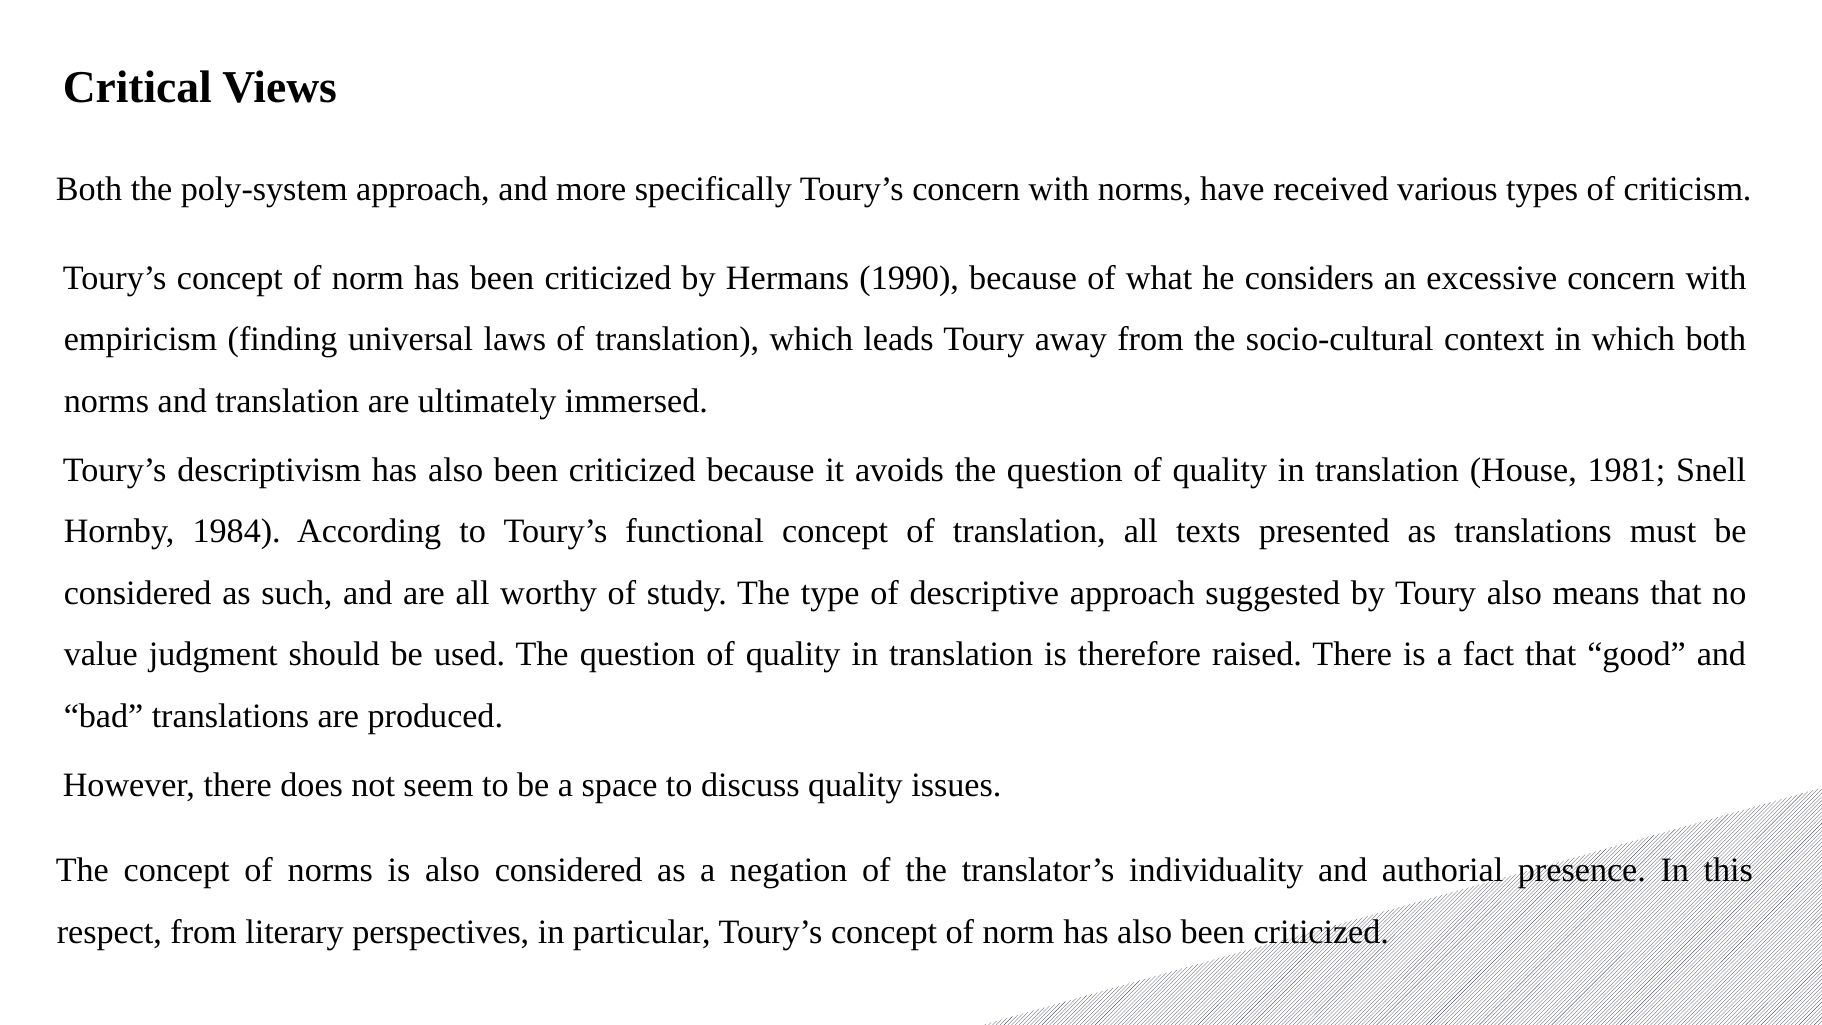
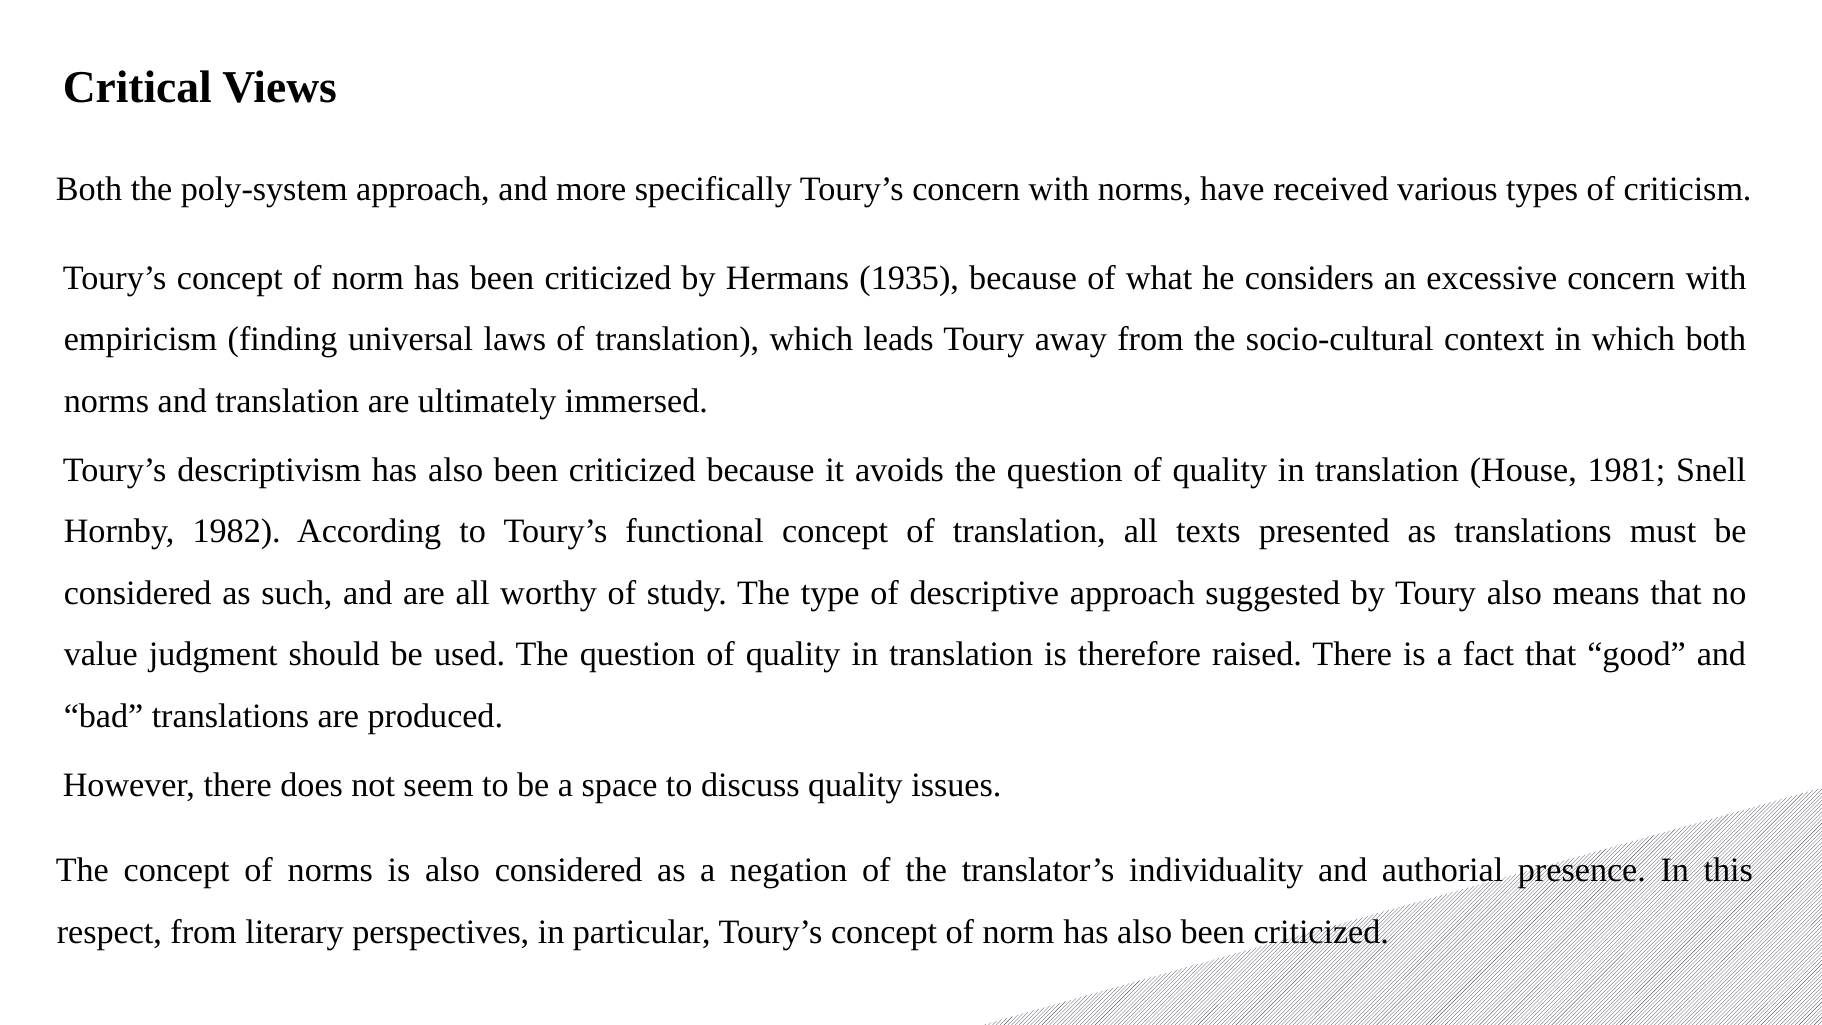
1990: 1990 -> 1935 (909, 278)
1984: 1984 -> 1982 (237, 531)
